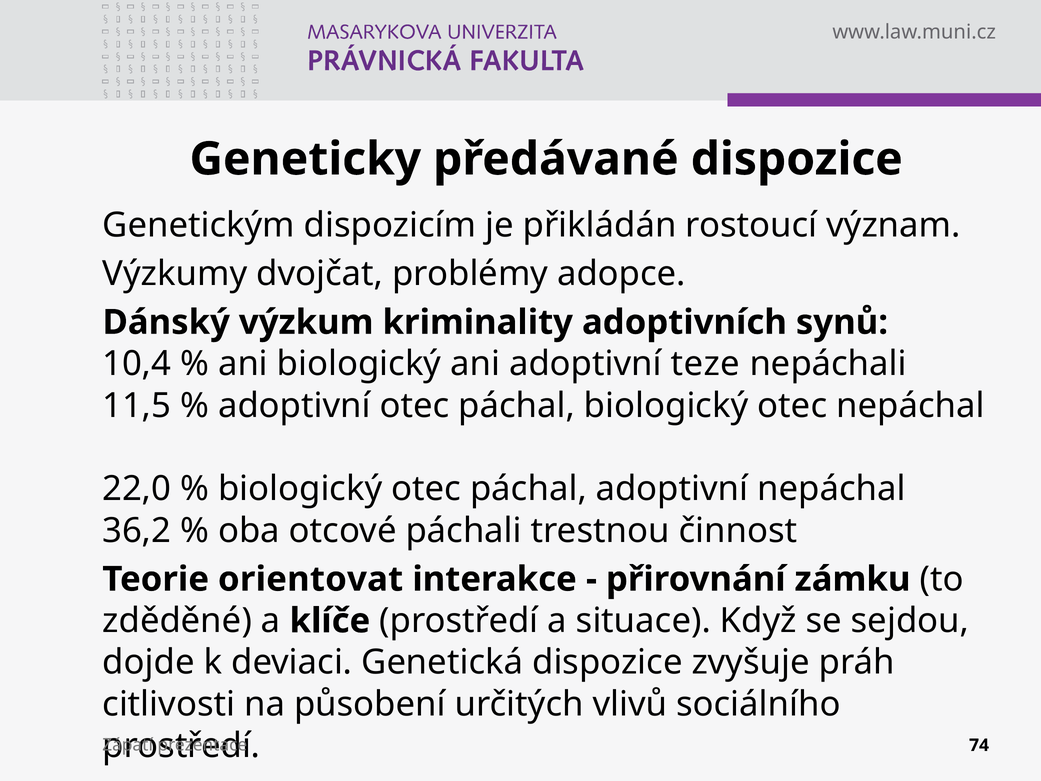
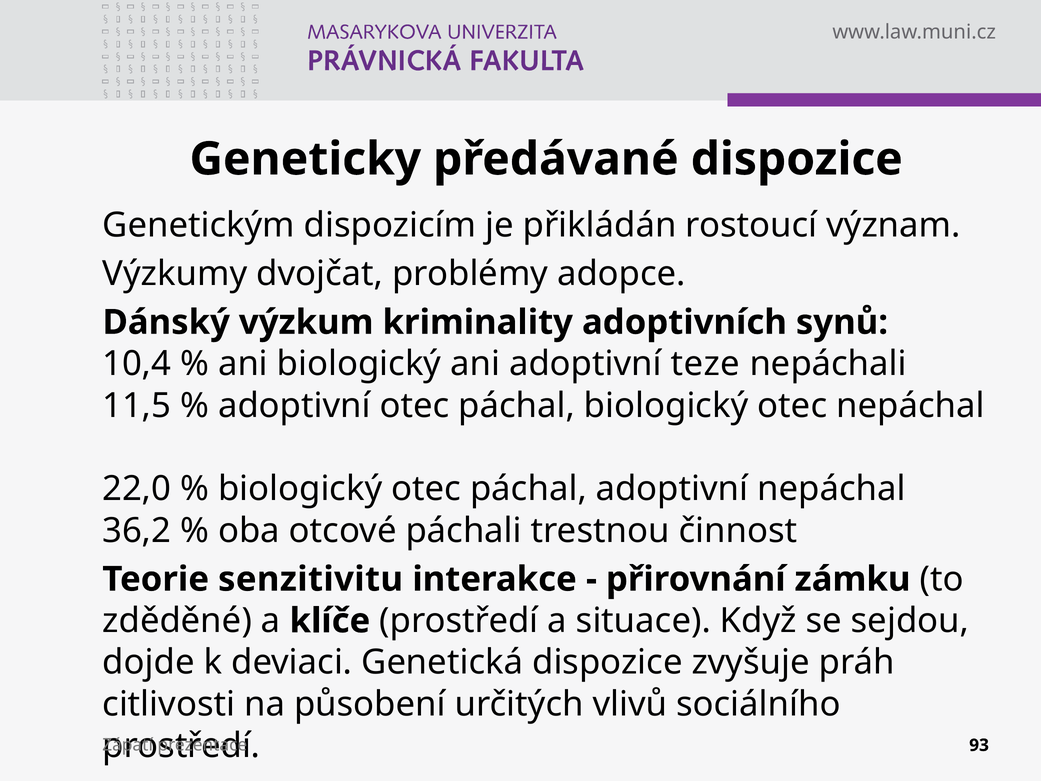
orientovat: orientovat -> senzitivitu (310, 579)
74: 74 -> 93 (979, 745)
